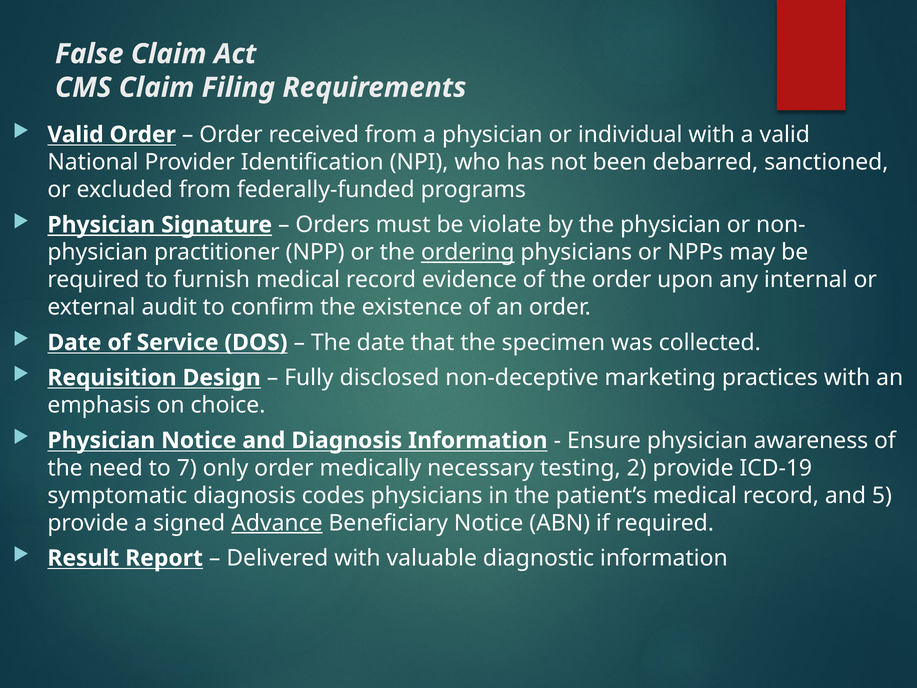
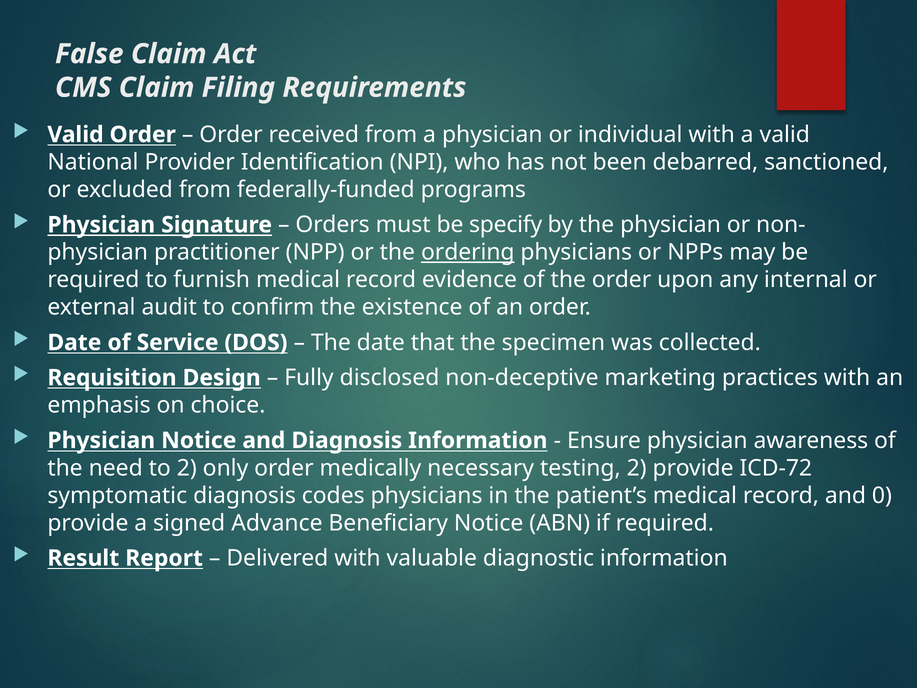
violate: violate -> specify (506, 225)
to 7: 7 -> 2 (187, 468)
ICD-19: ICD-19 -> ICD-72 (776, 468)
5: 5 -> 0 (882, 495)
Advance underline: present -> none (277, 523)
